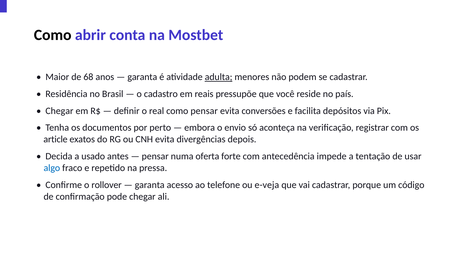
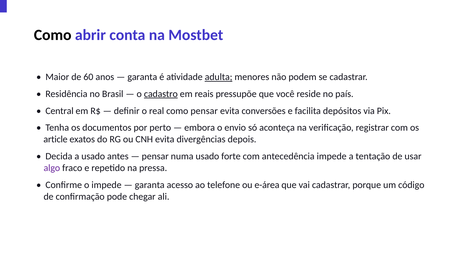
68: 68 -> 60 (88, 77)
cadastro underline: none -> present (161, 94)
Chegar: Chegar -> Central (60, 111)
numa oferta: oferta -> usado (207, 156)
algo colour: blue -> purple (52, 168)
o rollover: rollover -> impede (106, 185)
e-veja: e-veja -> e-área (267, 185)
